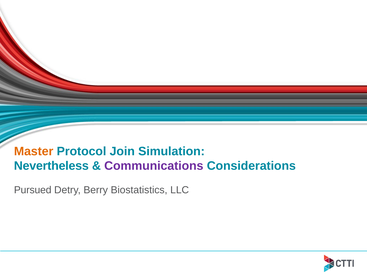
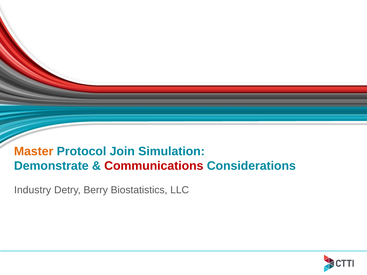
Nevertheless: Nevertheless -> Demonstrate (51, 166)
Communications colour: purple -> red (154, 166)
Pursued: Pursued -> Industry (33, 190)
